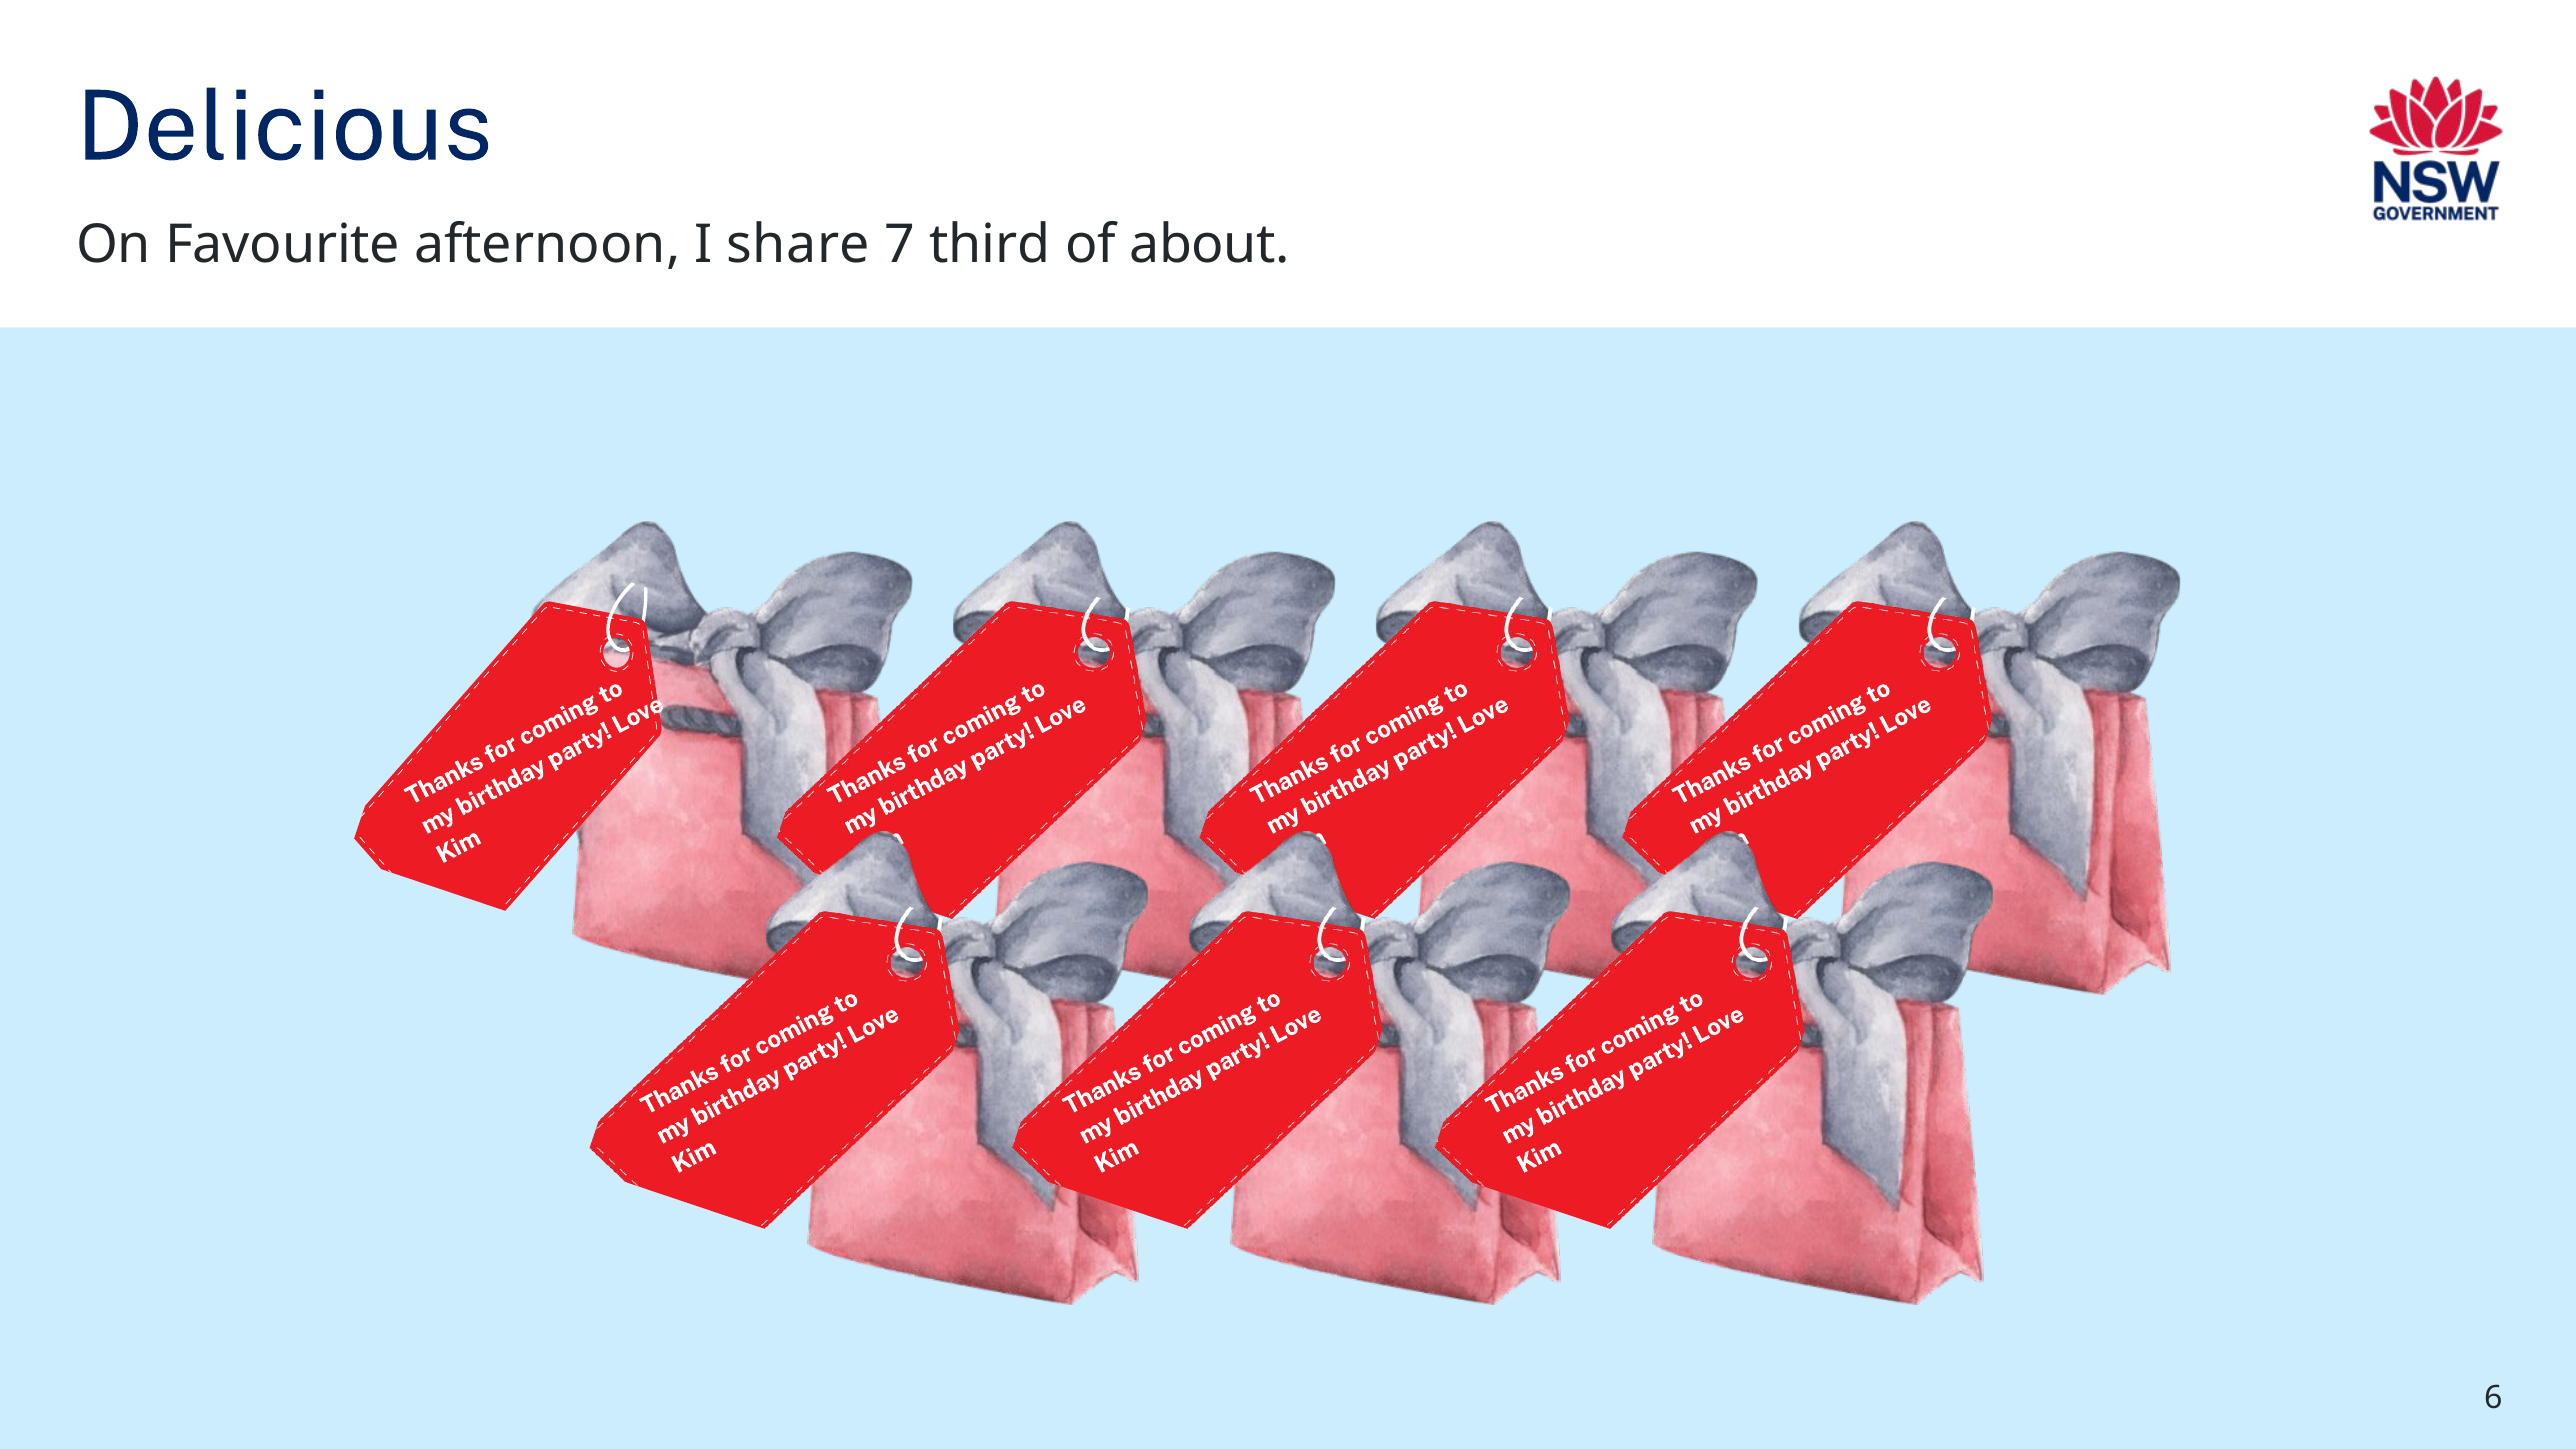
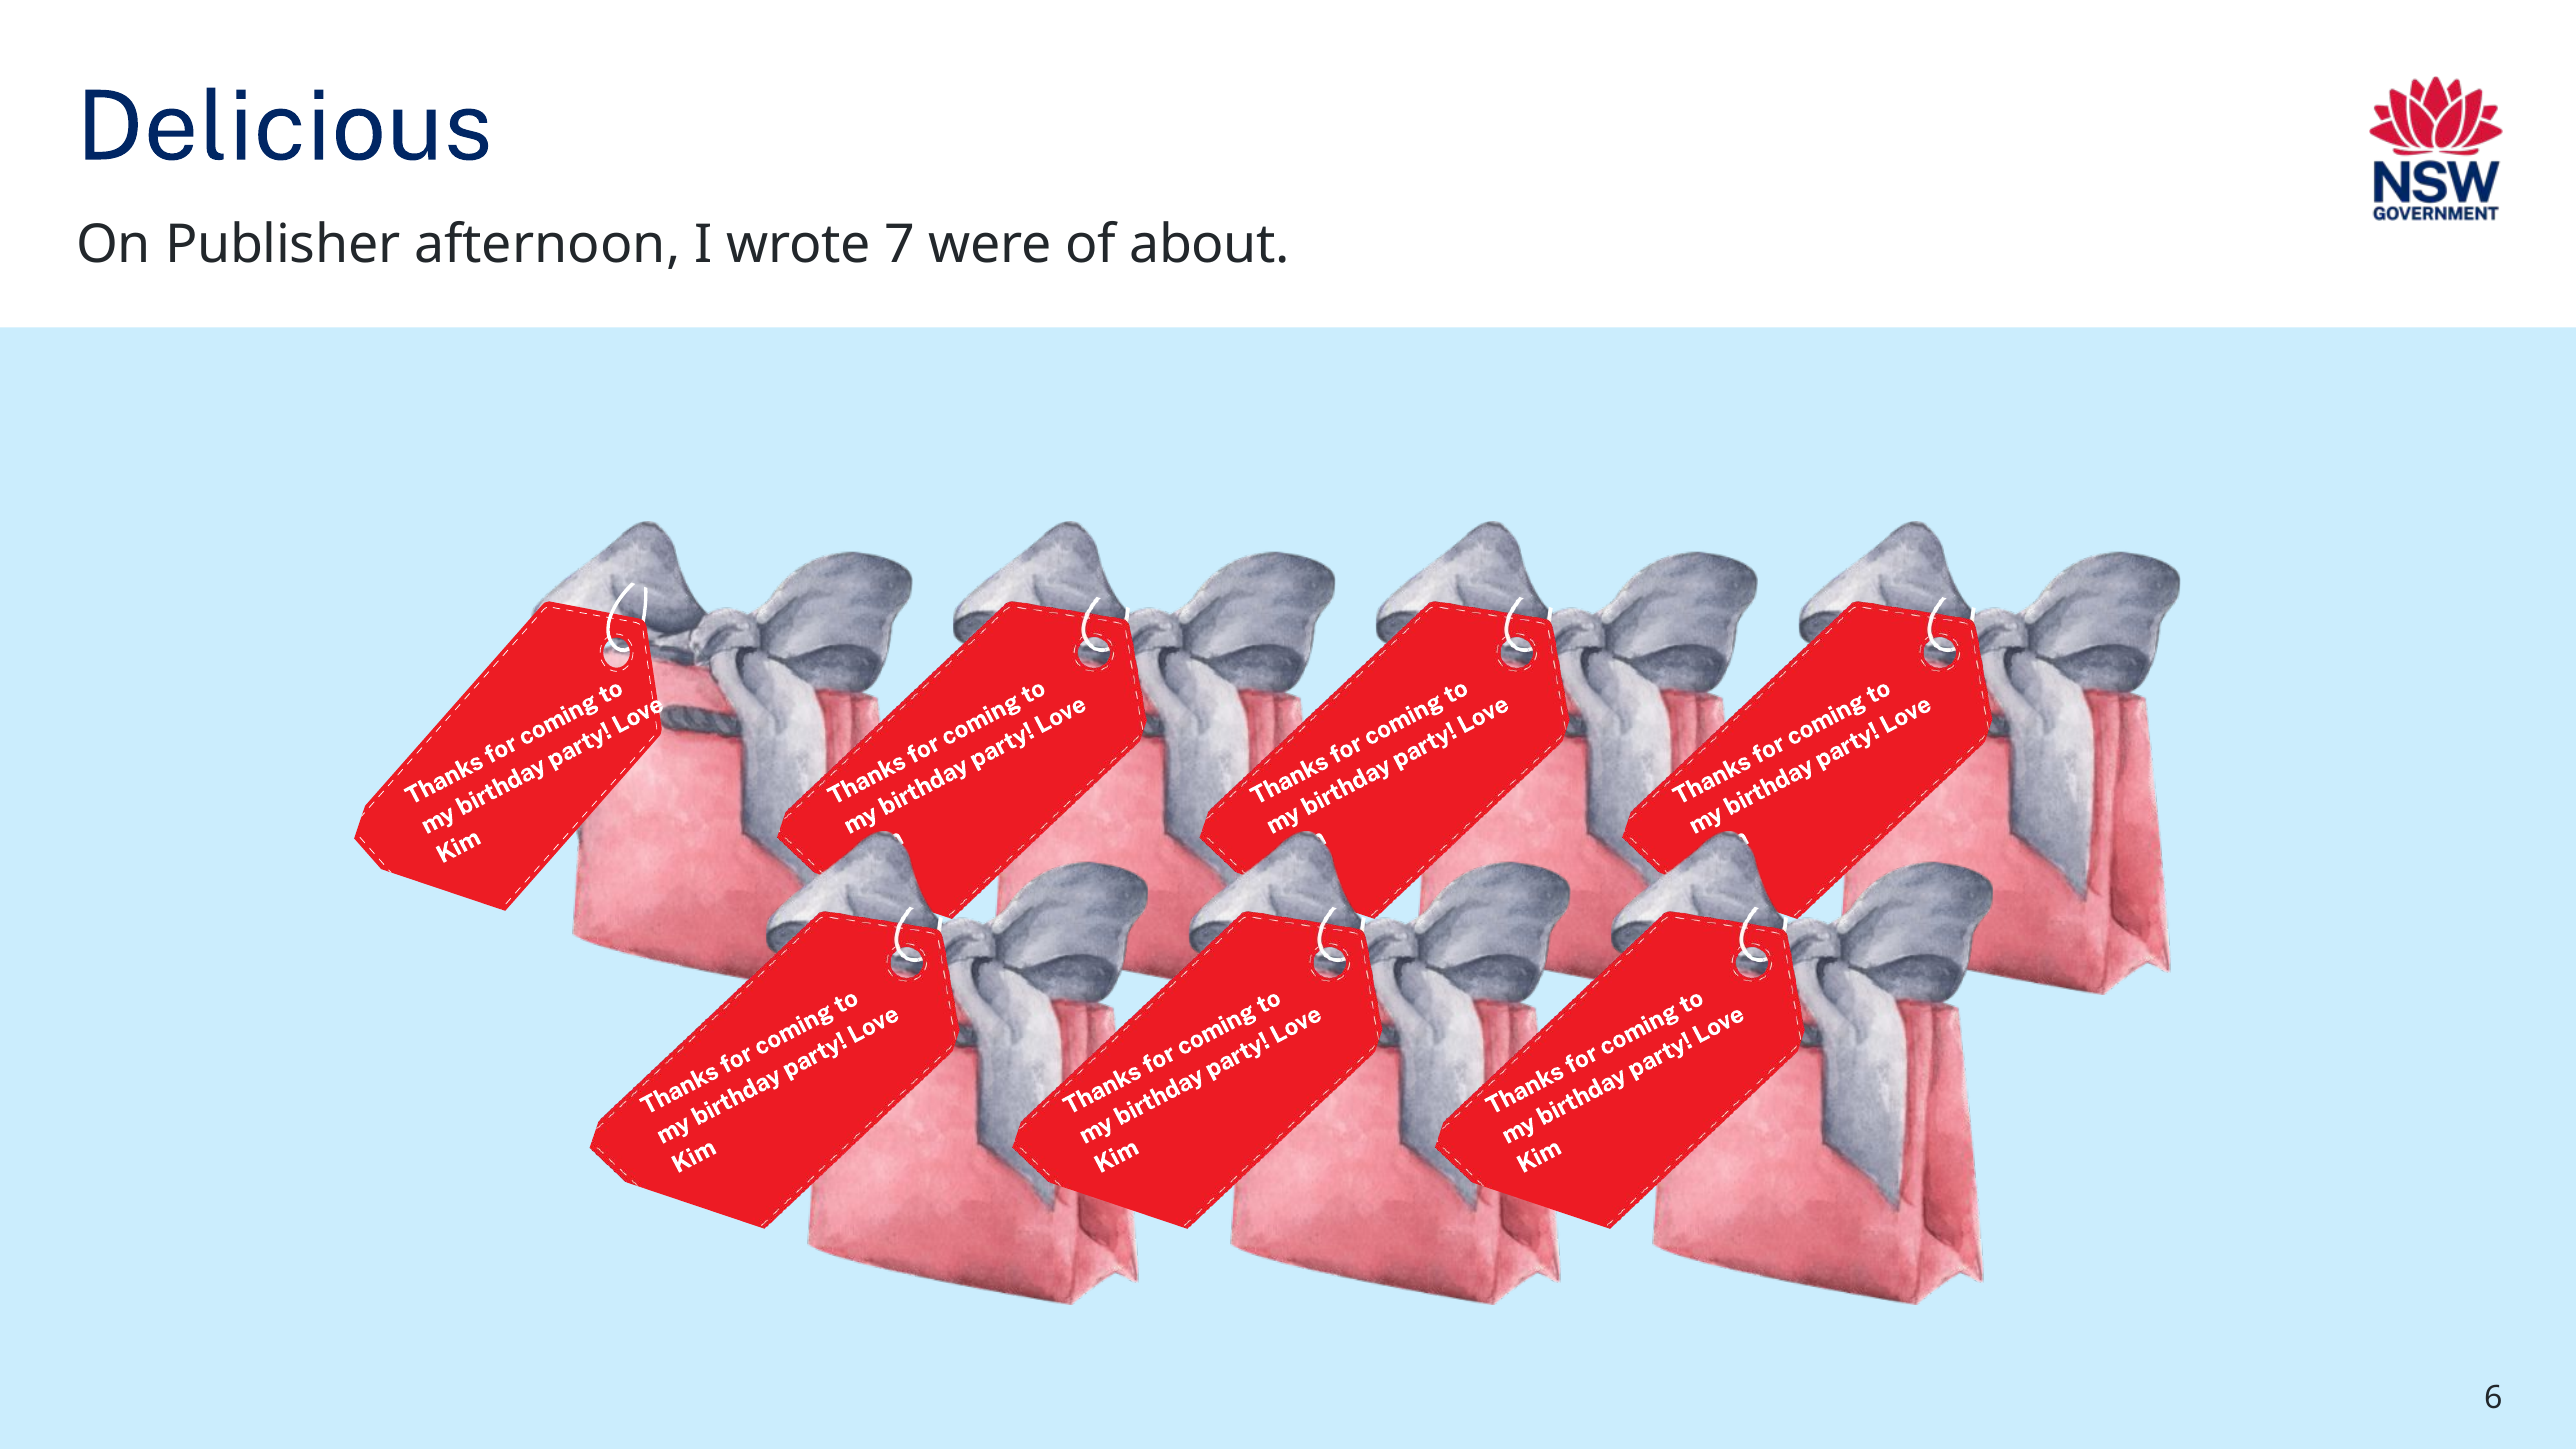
Favourite: Favourite -> Publisher (283, 244)
share: share -> wrote (799, 244)
third: third -> were (990, 244)
